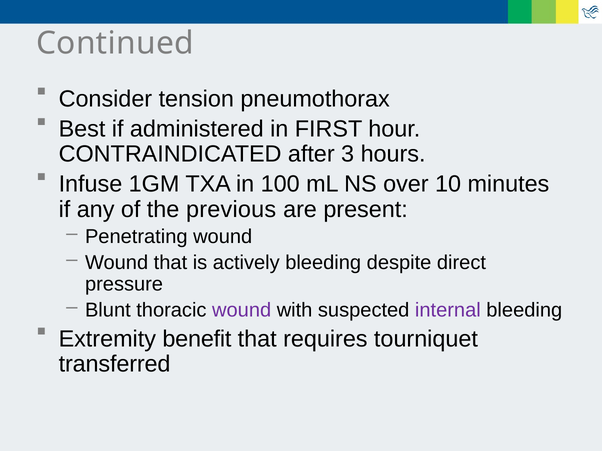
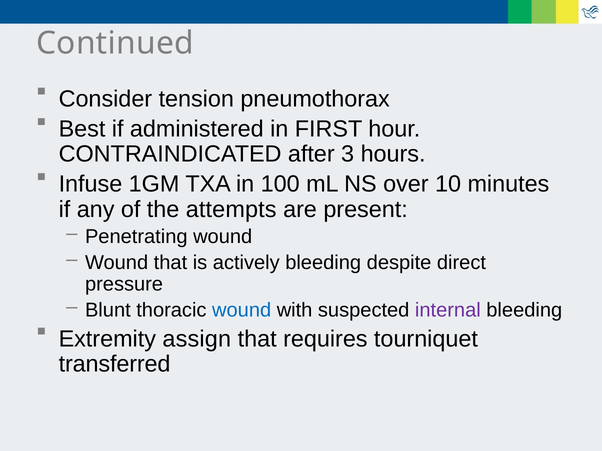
previous: previous -> attempts (231, 210)
wound colour: purple -> blue (242, 310)
benefit: benefit -> assign (197, 339)
